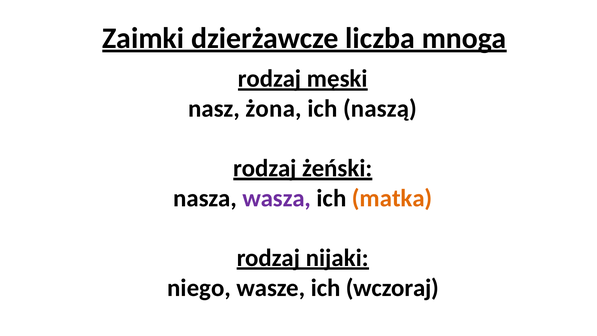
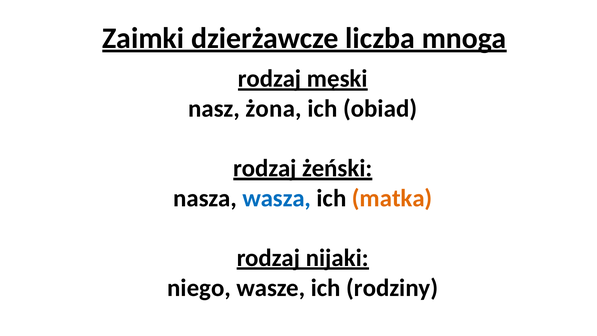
naszą: naszą -> obiad (380, 109)
wasza colour: purple -> blue (277, 198)
wczoraj: wczoraj -> rodziny (392, 288)
